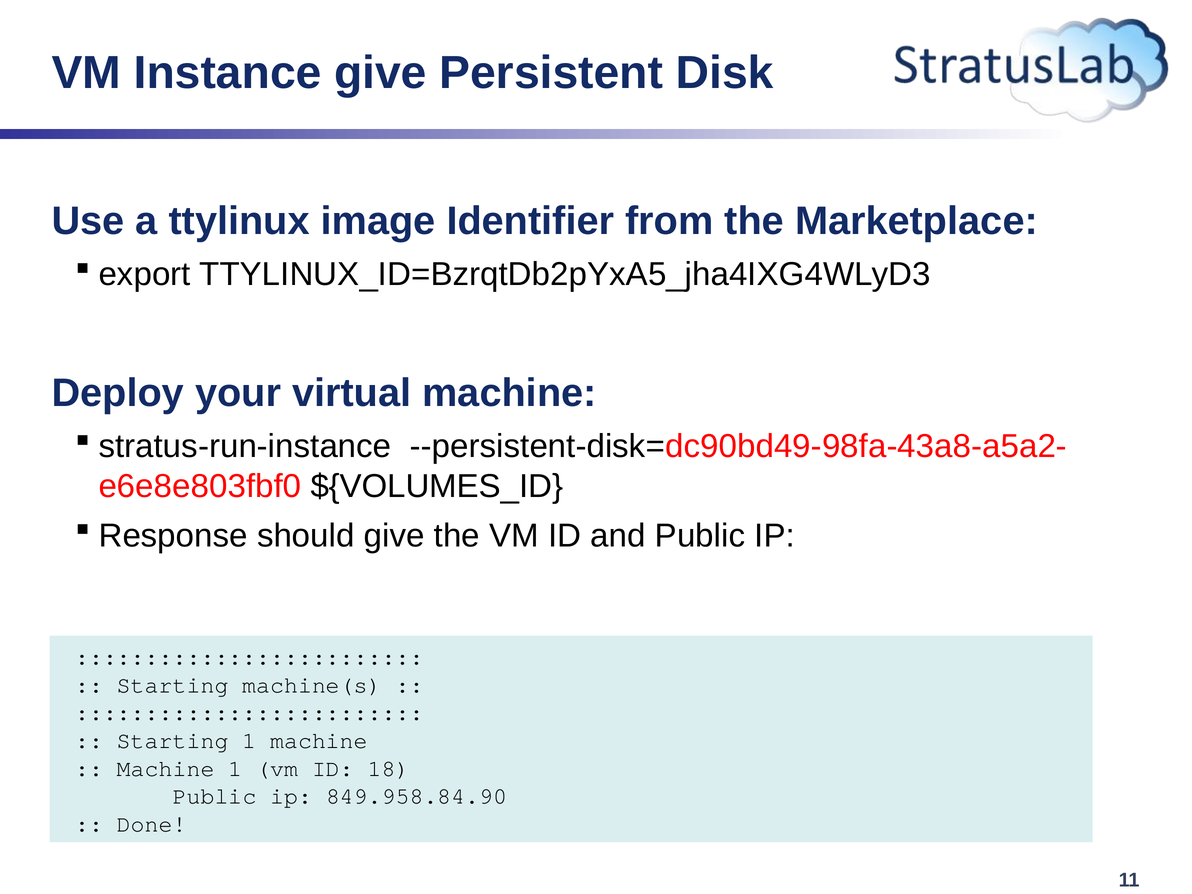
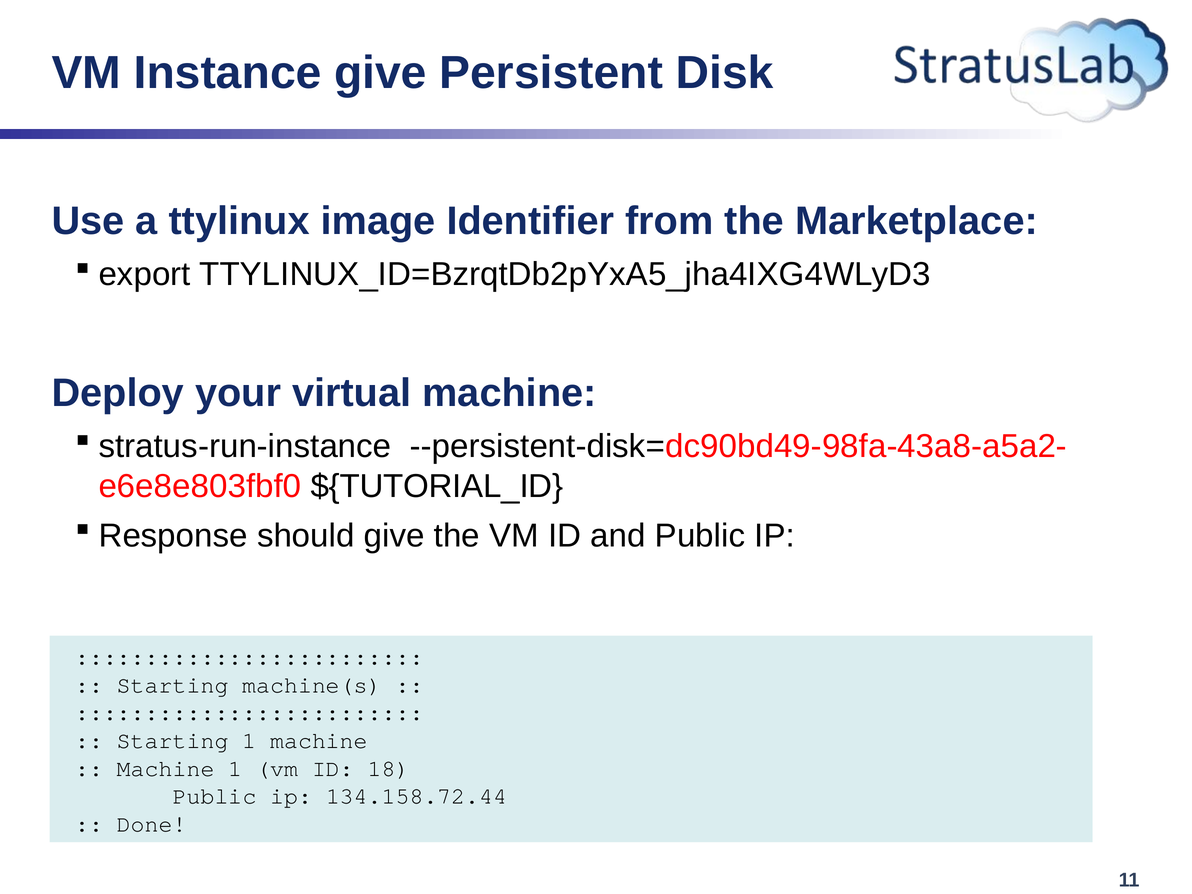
${VOLUMES_ID: ${VOLUMES_ID -> ${TUTORIAL_ID (437, 486)
849.958.84.90: 849.958.84.90 -> 134.158.72.44 (417, 796)
